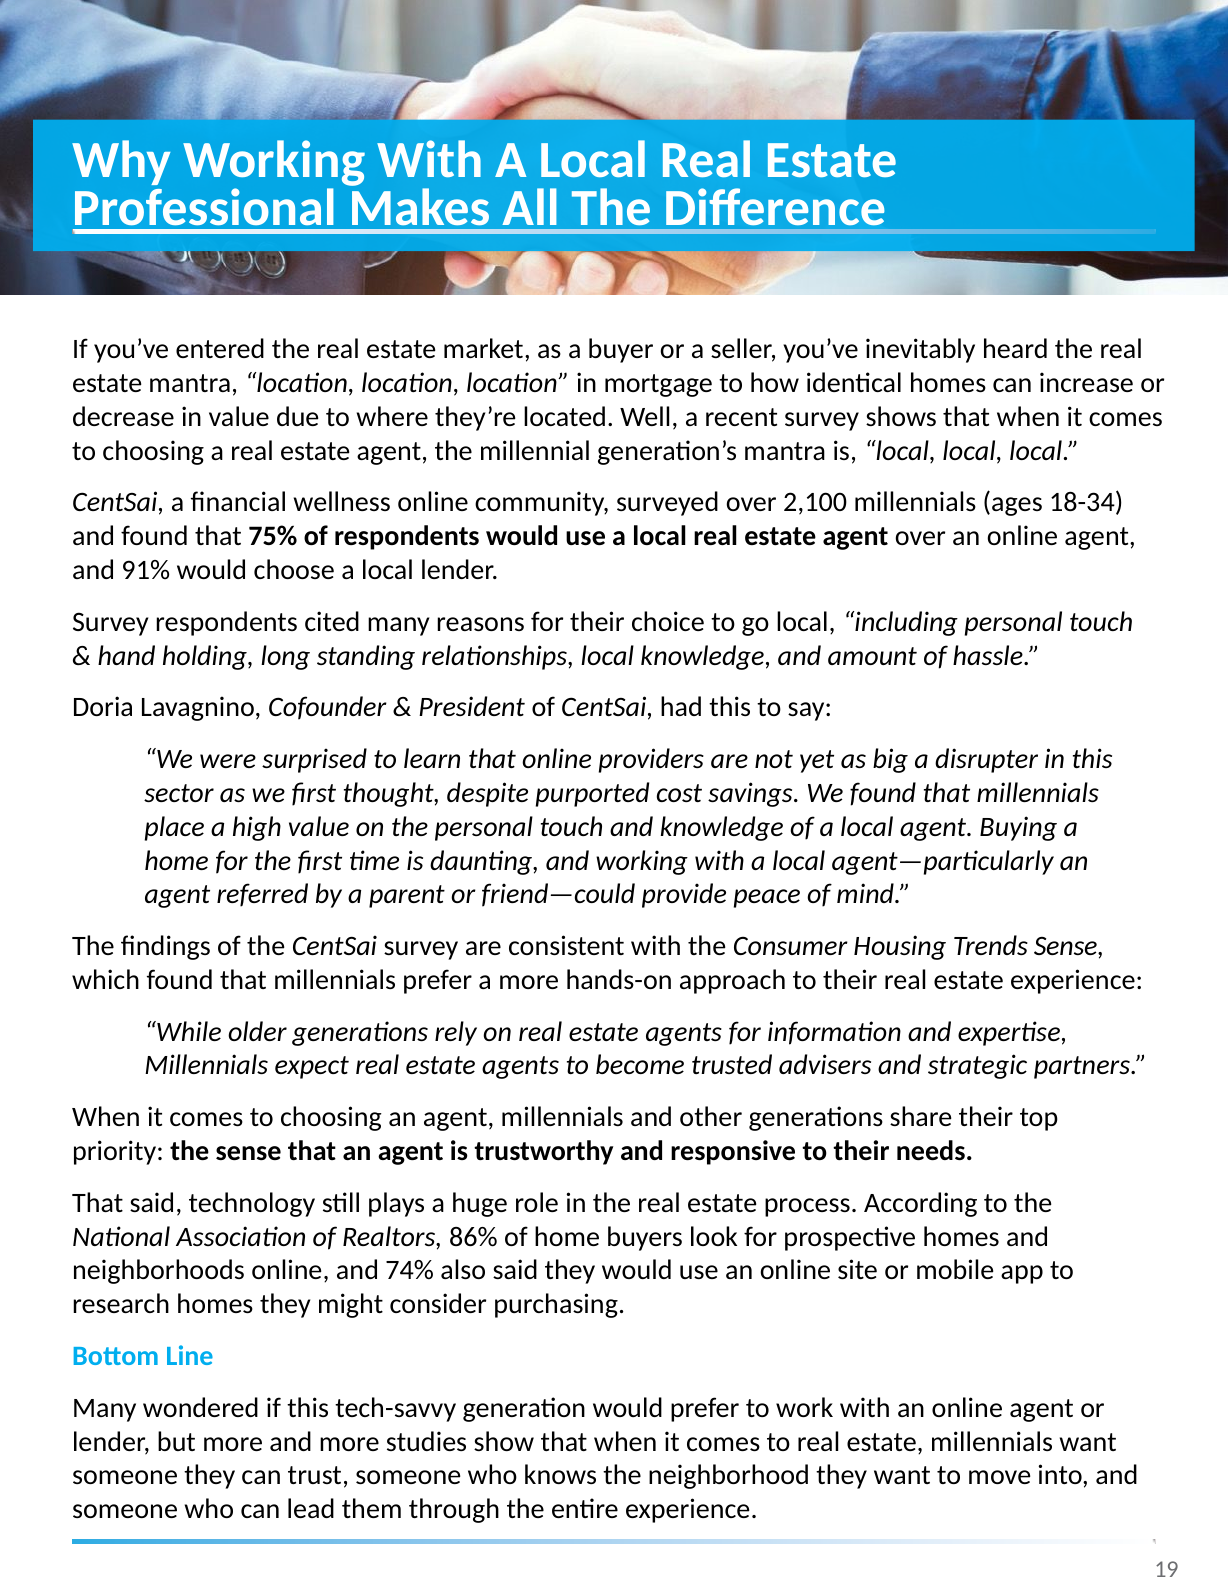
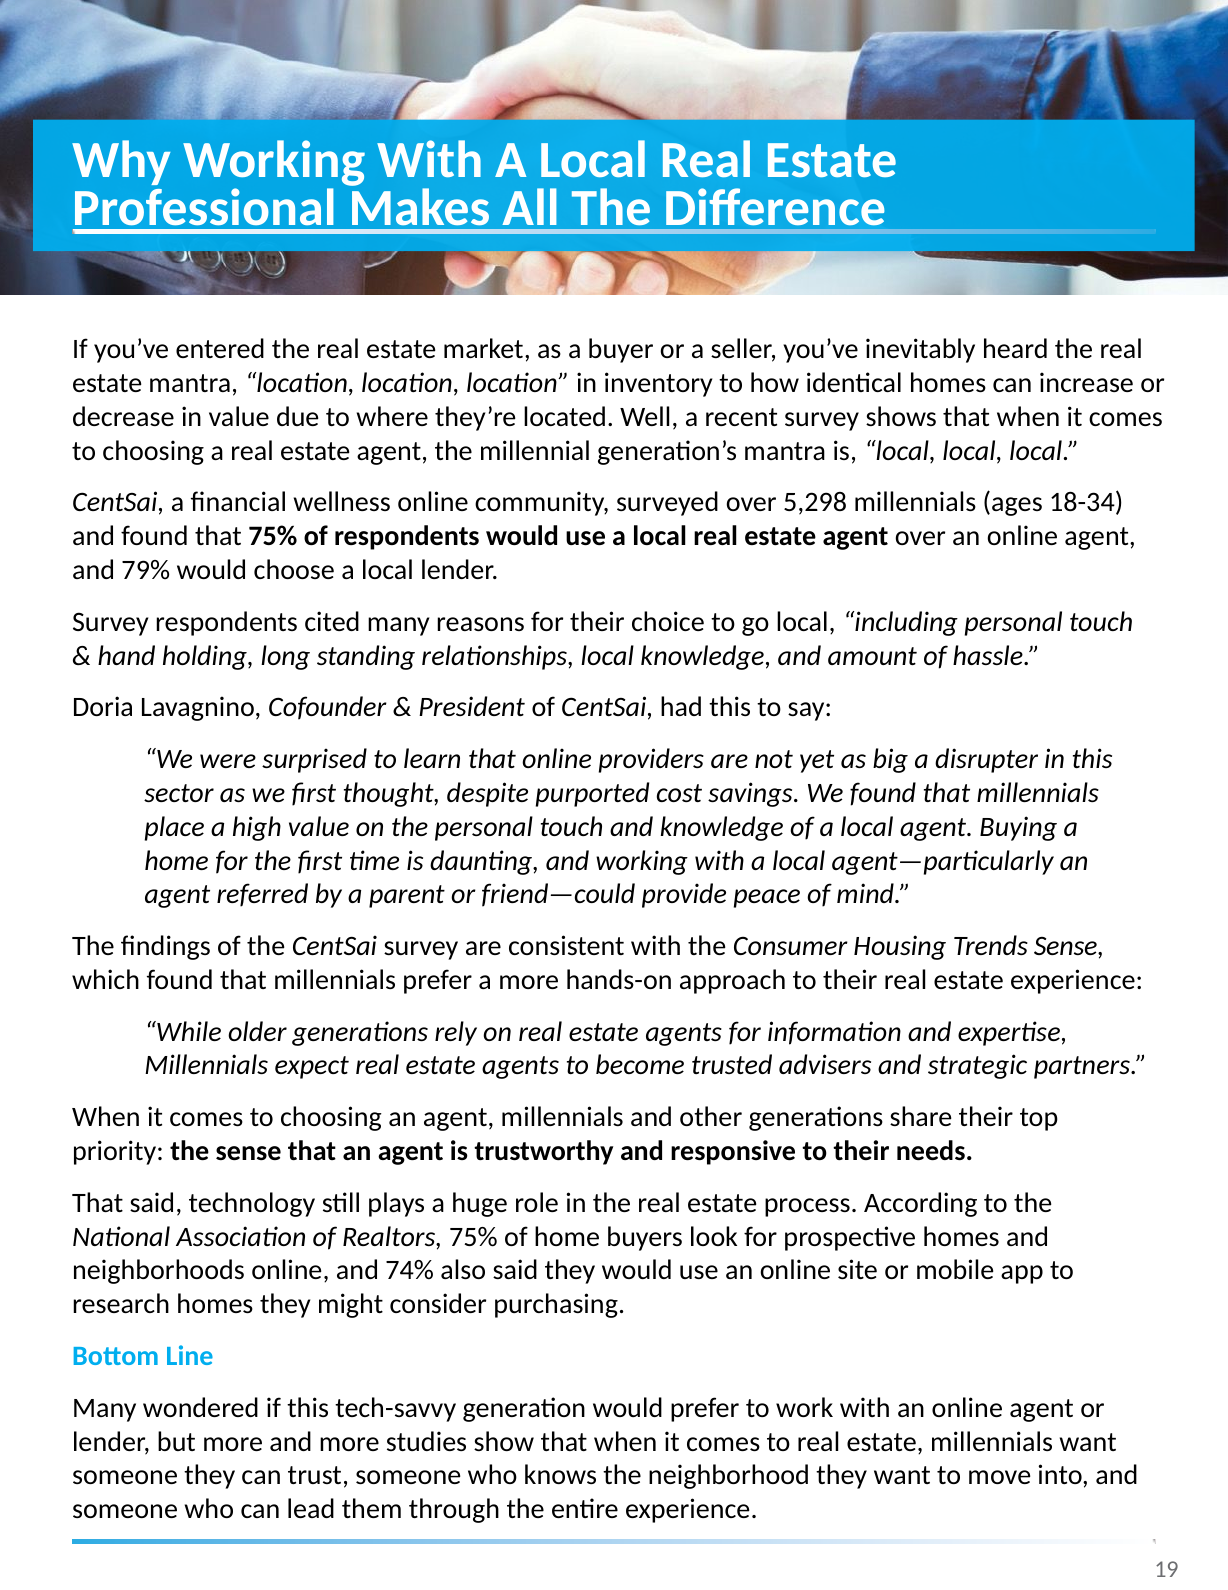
mortgage: mortgage -> inventory (658, 383)
2,100: 2,100 -> 5,298 (815, 502)
91%: 91% -> 79% (146, 570)
Realtors 86%: 86% -> 75% (473, 1236)
